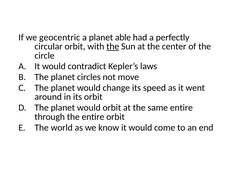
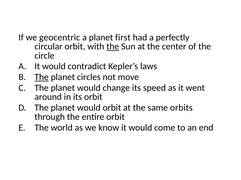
able: able -> first (123, 38)
The underline: none -> present (42, 77)
same entire: entire -> orbits (181, 108)
